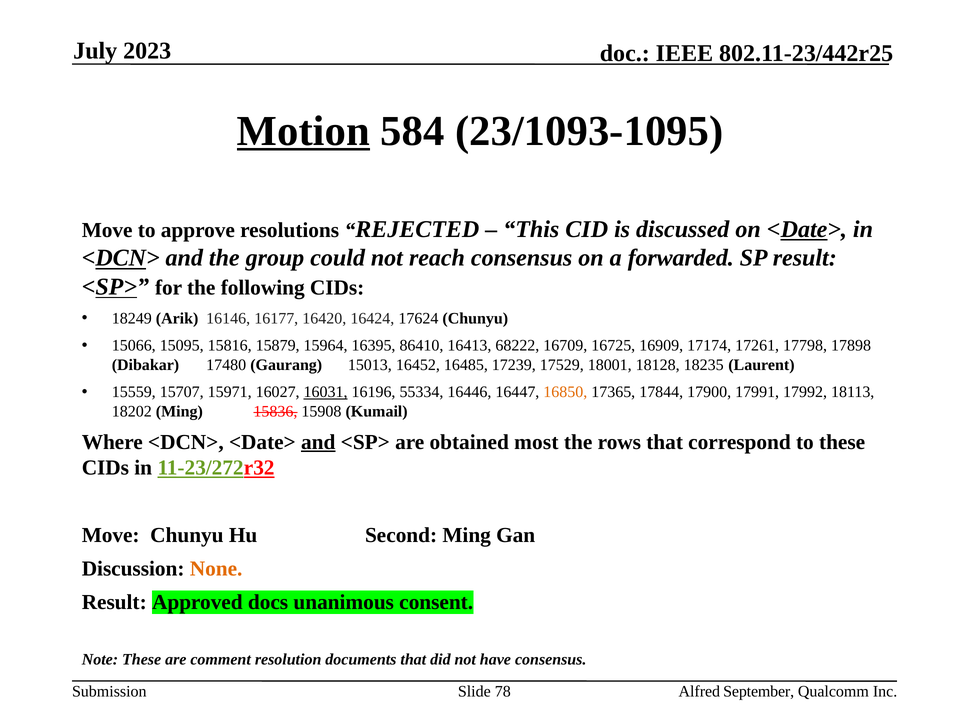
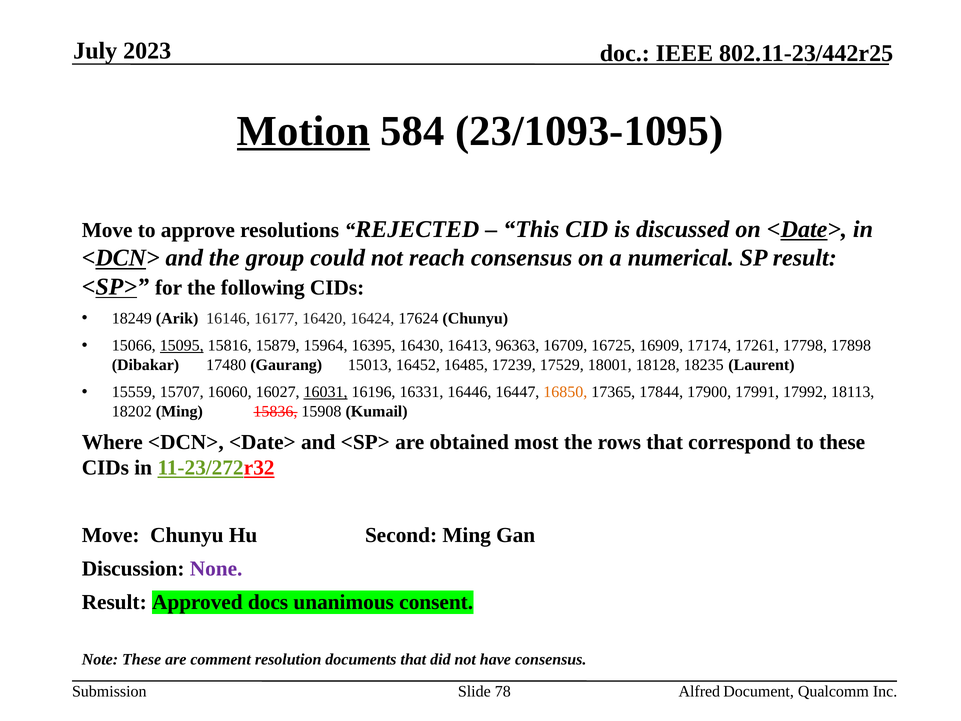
forwarded: forwarded -> numerical (681, 258)
15095 underline: none -> present (182, 346)
86410: 86410 -> 16430 (421, 346)
68222: 68222 -> 96363 (517, 346)
15971: 15971 -> 16060 (230, 392)
55334: 55334 -> 16331 (421, 392)
and underline: present -> none (318, 442)
None colour: orange -> purple (216, 569)
September: September -> Document (759, 691)
